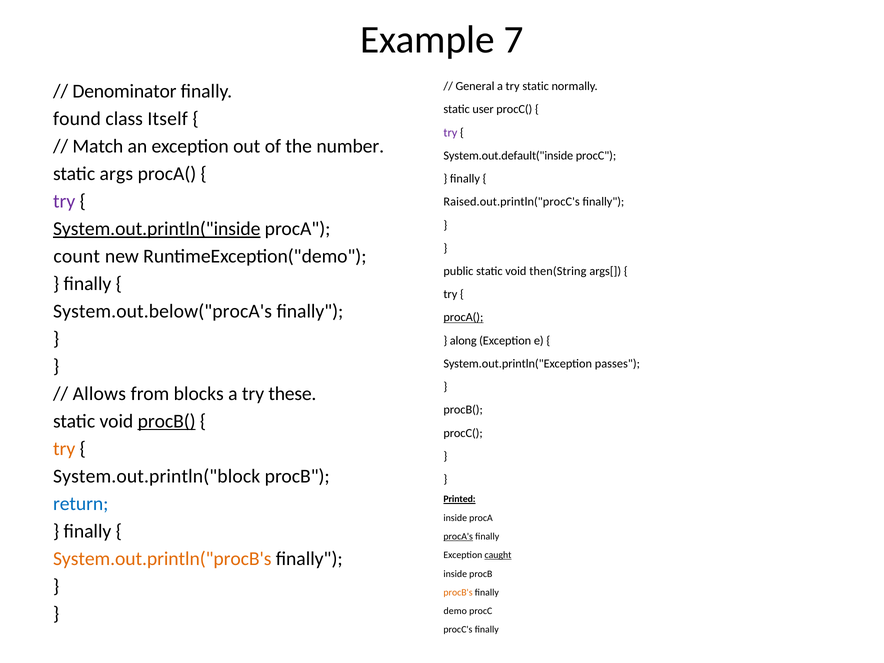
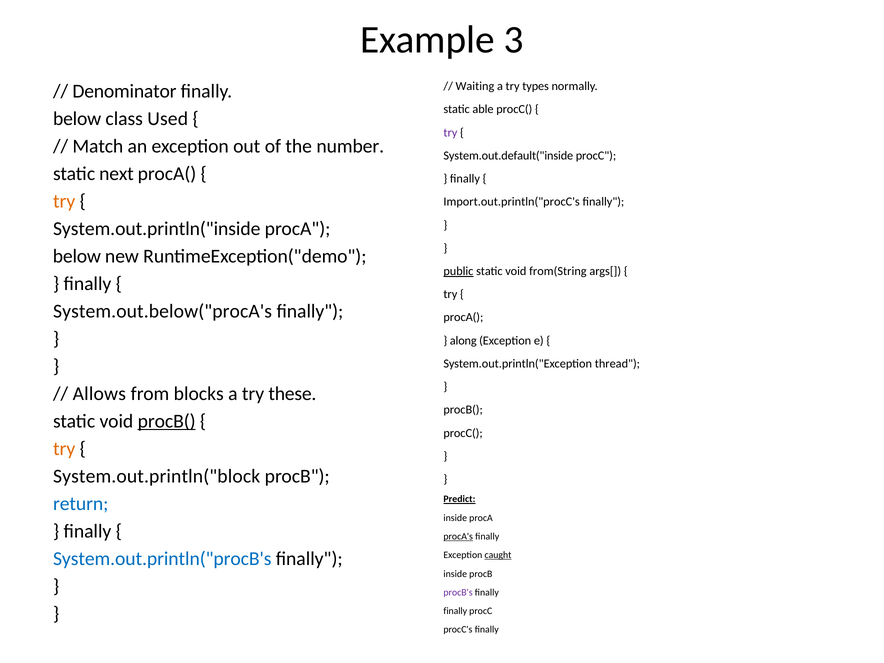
7: 7 -> 3 (514, 40)
General: General -> Waiting (475, 86)
try static: static -> types (536, 86)
user: user -> able (483, 109)
found: found -> below (77, 119)
Itself: Itself -> Used (168, 119)
args: args -> next (116, 174)
try colour: purple -> orange (64, 201)
Raised.out.println("procC's: Raised.out.println("procC's -> Import.out.println("procC's (512, 202)
System.out.println("inside underline: present -> none (157, 229)
count: count -> below (77, 256)
public underline: none -> present (458, 271)
then(String: then(String -> from(String (558, 271)
procA( underline: present -> none (463, 317)
passes: passes -> thread (617, 364)
Printed: Printed -> Predict (459, 499)
System.out.println("procB's colour: orange -> blue (162, 559)
procB's colour: orange -> purple (458, 592)
demo: demo -> finally (455, 611)
